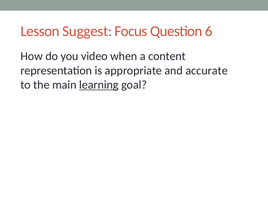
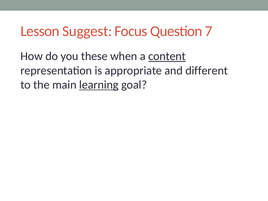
6: 6 -> 7 (209, 31)
video: video -> these (94, 56)
content underline: none -> present (167, 56)
accurate: accurate -> different (207, 71)
